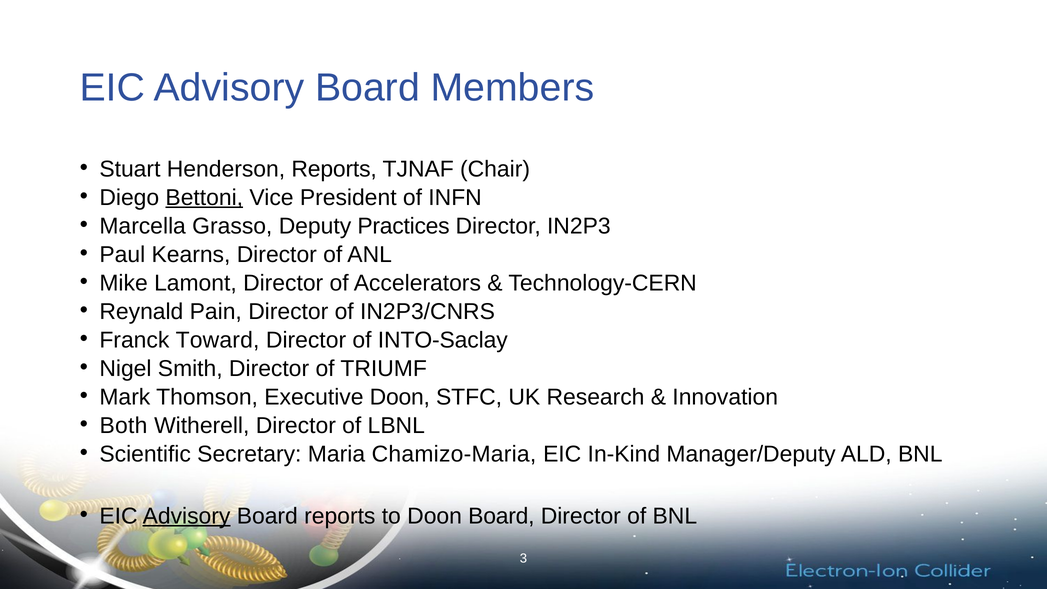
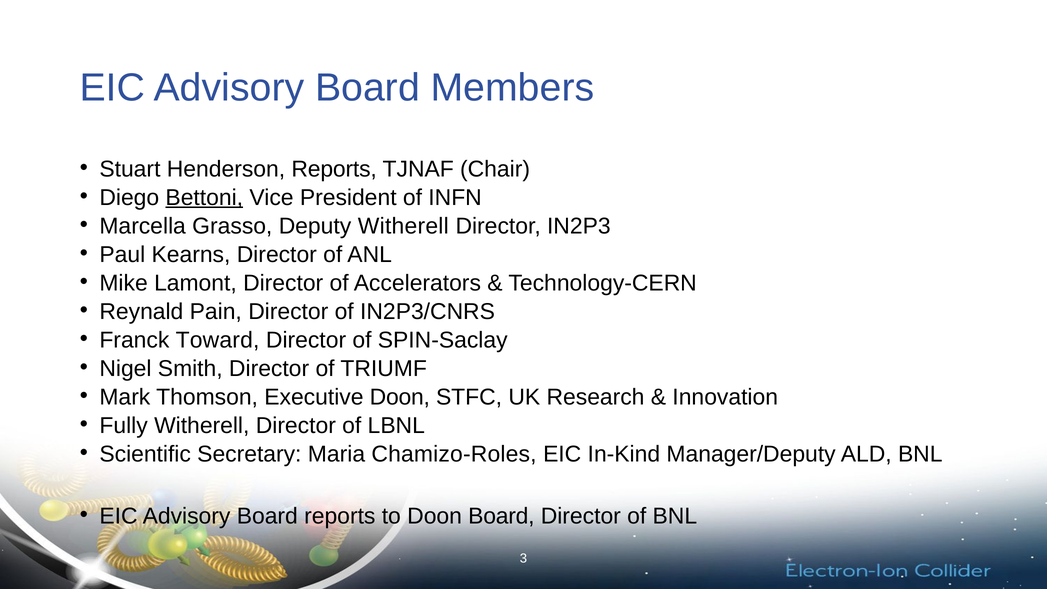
Deputy Practices: Practices -> Witherell (403, 226)
INTO-Saclay: INTO-Saclay -> SPIN-Saclay (443, 340)
Both: Both -> Fully (124, 425)
Chamizo-Maria: Chamizo-Maria -> Chamizo-Roles (454, 454)
Advisory underline: present -> none (187, 516)
